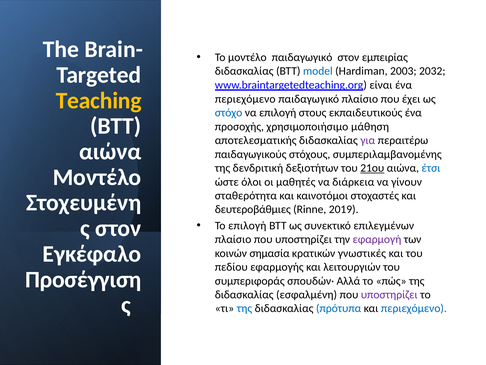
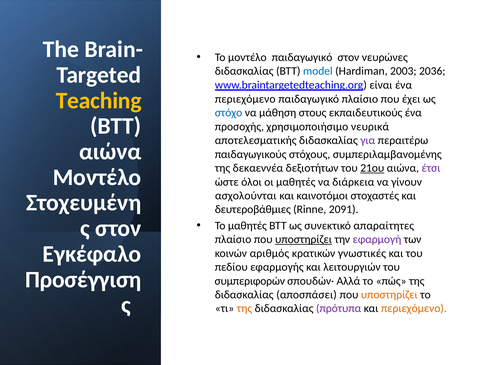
εμπειρίας: εμπειρίας -> νευρώνες (385, 57)
2032: 2032 -> 2036 (432, 71)
να επιλογή: επιλογή -> μάθηση (278, 113)
μάθηση: μάθηση -> νευρικά (370, 126)
δενδριτική: δενδριτική -> δεκαεννέα (258, 168)
έτσι colour: blue -> purple (431, 168)
σταθερότητα: σταθερότητα -> ασχολούνται (246, 195)
2019: 2019 -> 2091 (344, 209)
Το επιλογή: επιλογή -> μαθητές (247, 225)
επιλεγμένων: επιλεγμένων -> απαραίτητες (384, 225)
υποστηρίζει underline: none -> present (304, 239)
σημασία: σημασία -> αριθμός (269, 253)
συμπεριφοράς: συμπεριφοράς -> συμπεριφορών (250, 281)
εσφαλμένη: εσφαλμένη -> αποσπάσει (307, 294)
υποστηρίζει colour: purple -> orange (389, 294)
της colour: blue -> orange (244, 308)
πρότυπα colour: blue -> purple (339, 308)
περιεχόμενο colour: blue -> orange (414, 308)
